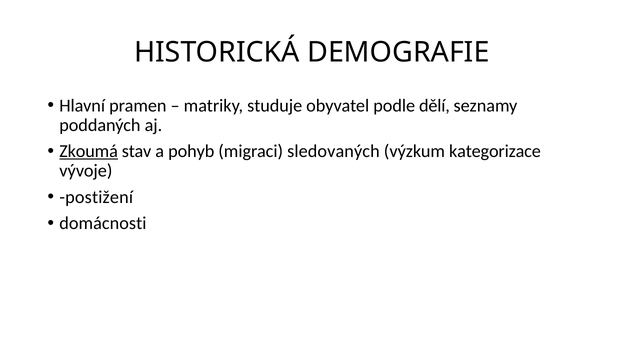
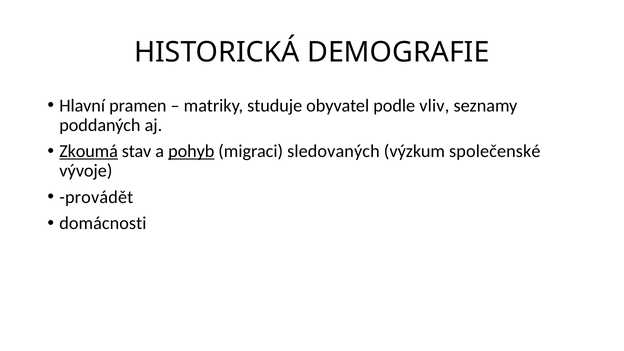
dělí: dělí -> vliv (434, 106)
pohyb underline: none -> present (191, 151)
kategorizace: kategorizace -> společenské (495, 151)
postižení: postižení -> provádět (96, 197)
